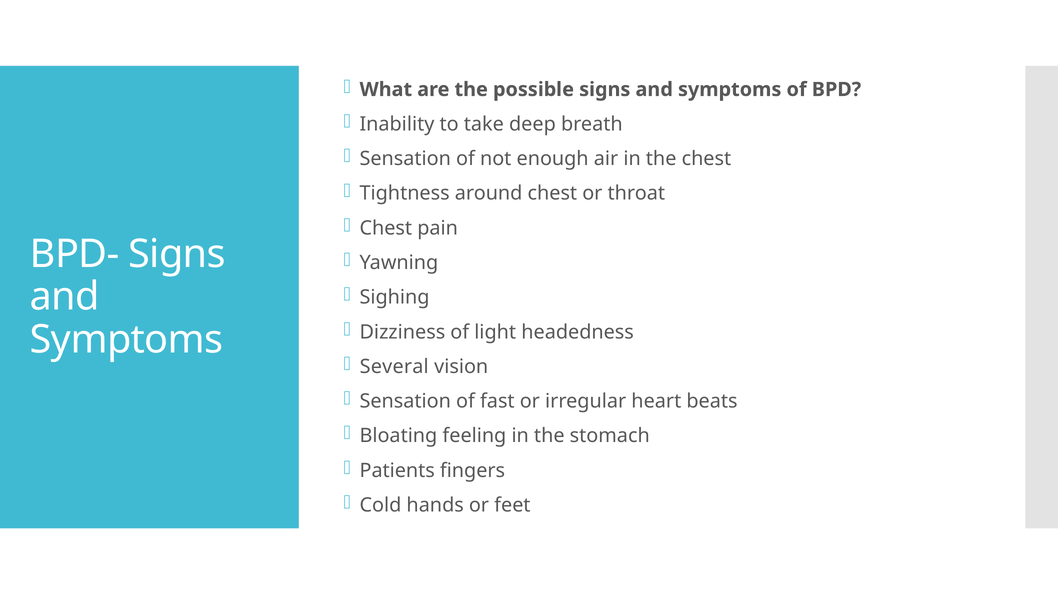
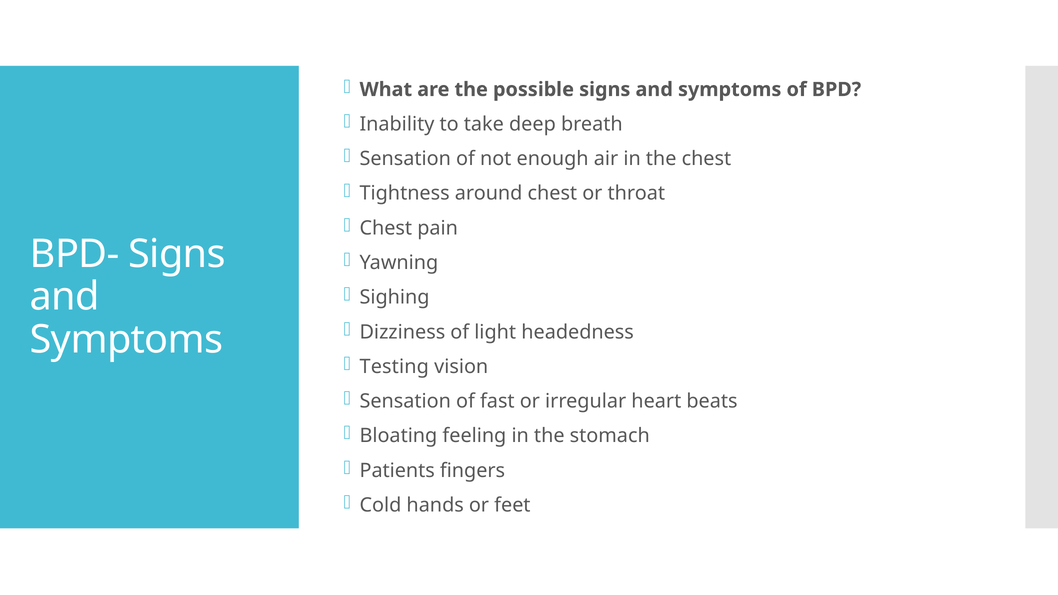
Several: Several -> Testing (394, 367)
